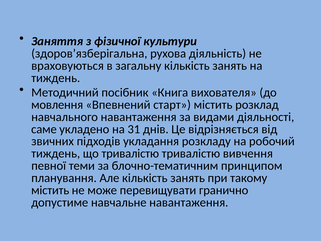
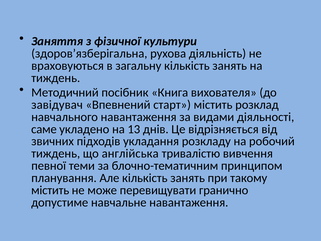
мовлення: мовлення -> завідувач (57, 105)
31: 31 -> 13 (134, 129)
що тривалістю: тривалістю -> англійська (130, 153)
